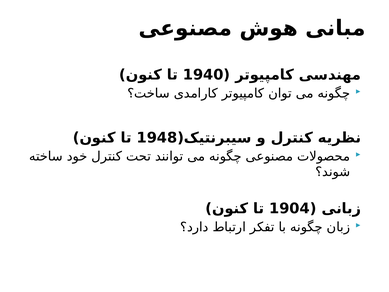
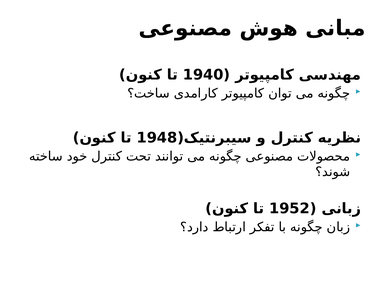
1904: 1904 -> 1952 (289, 208)
